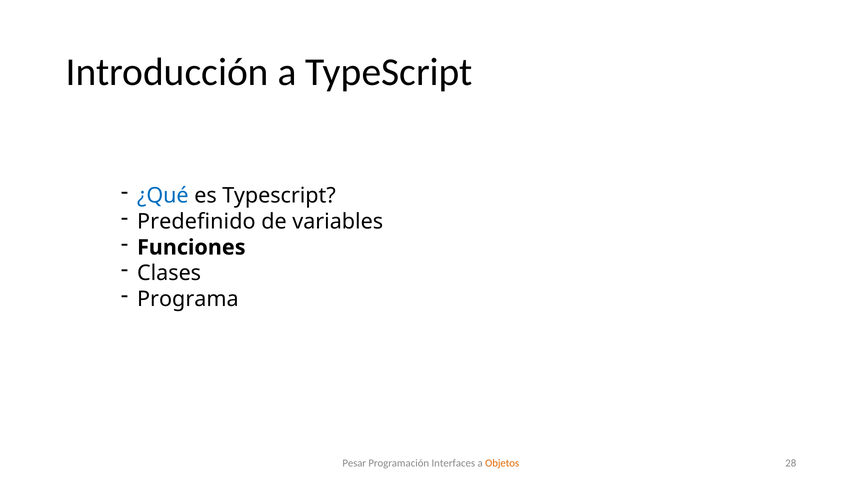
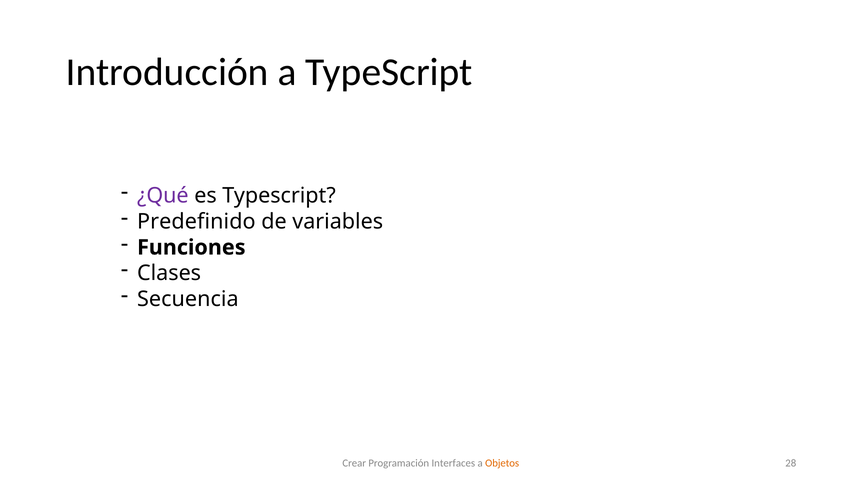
¿Qué colour: blue -> purple (163, 196)
Programa: Programa -> Secuencia (188, 299)
Pesar: Pesar -> Crear (354, 463)
